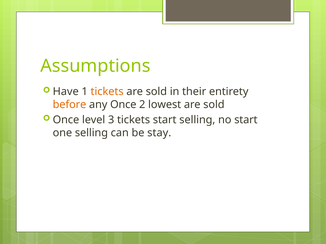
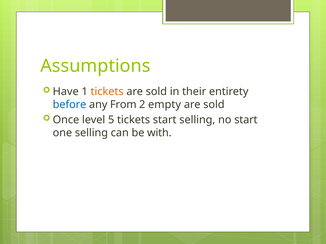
before colour: orange -> blue (69, 105)
any Once: Once -> From (123, 105)
lowest: lowest -> empty (165, 105)
3: 3 -> 5 (111, 120)
stay: stay -> with (159, 133)
